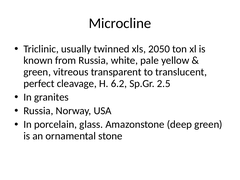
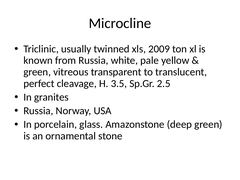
2050: 2050 -> 2009 (159, 49)
6.2: 6.2 -> 3.5 (119, 83)
